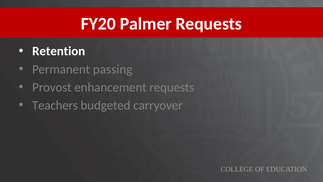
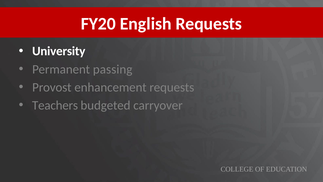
Palmer: Palmer -> English (146, 24)
Retention: Retention -> University (59, 51)
